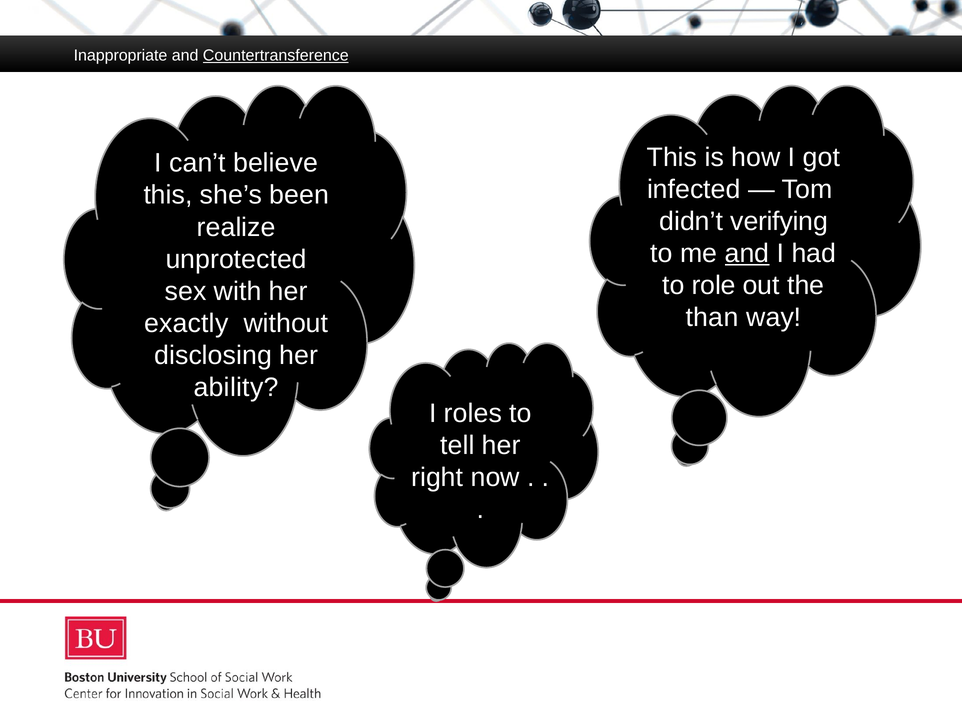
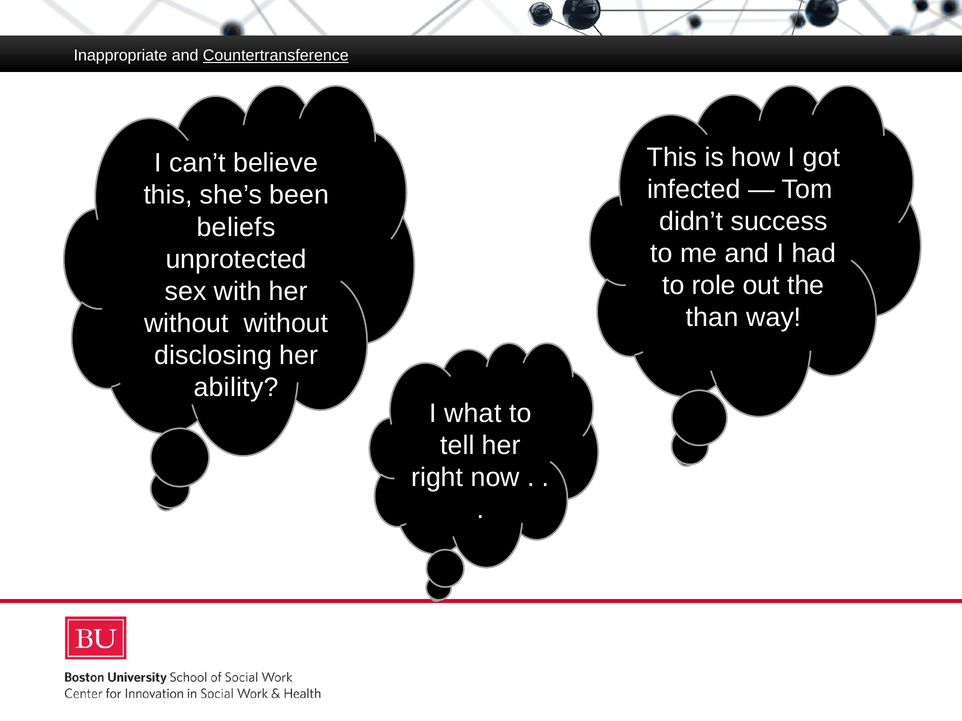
verifying: verifying -> success (779, 221)
realize: realize -> beliefs (236, 227)
and underline: present -> none (747, 254)
exactly: exactly -> without (186, 324)
roles: roles -> what (473, 414)
